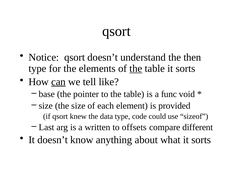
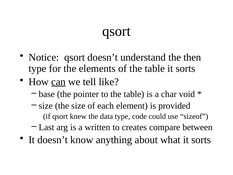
the underline: present -> none (136, 68)
func: func -> char (169, 94)
offsets: offsets -> creates (134, 127)
different: different -> between (198, 127)
